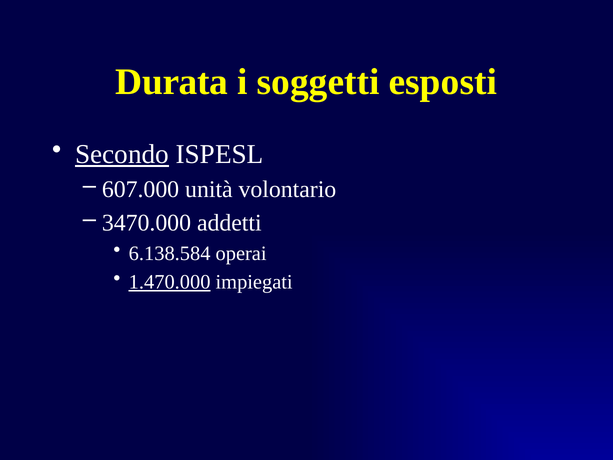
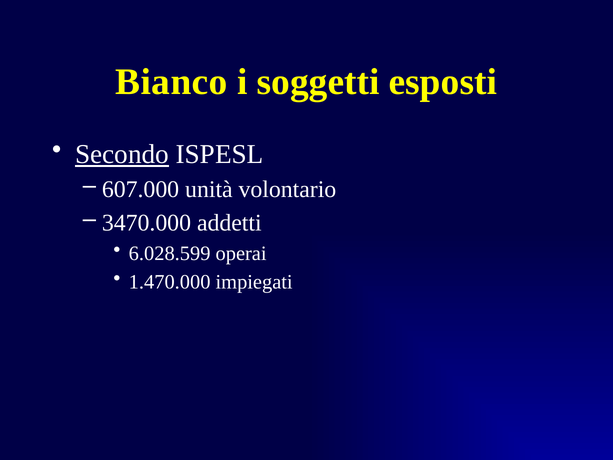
Durata: Durata -> Bianco (171, 82)
6.138.584: 6.138.584 -> 6.028.599 (170, 253)
1.470.000 underline: present -> none (170, 282)
